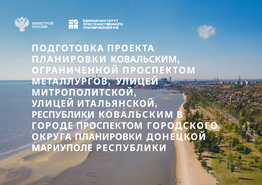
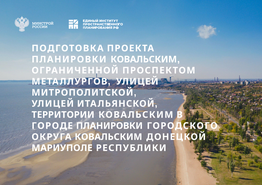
РЕСПУБЛИКИ: РЕСПУБЛИКИ -> ТЕРРИТОРИИ (63, 115)
ГОРОДЕ ПРОСПЕКТОМ: ПРОСПЕКТОМ -> ПЛАНИРОВКИ (109, 126)
ОКРУГА ПЛАНИРОВКИ: ПЛАНИРОВКИ -> КОВАЛЬСКИМ (108, 137)
